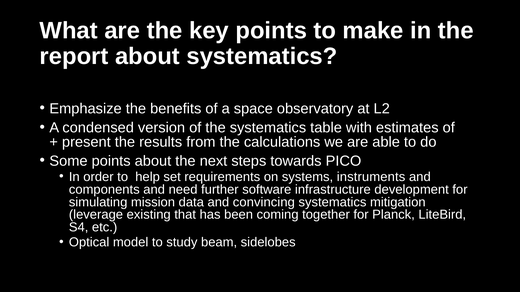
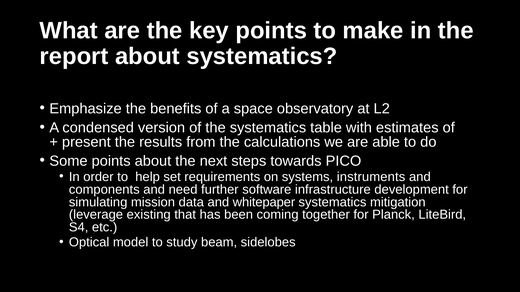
convincing: convincing -> whitepaper (264, 202)
